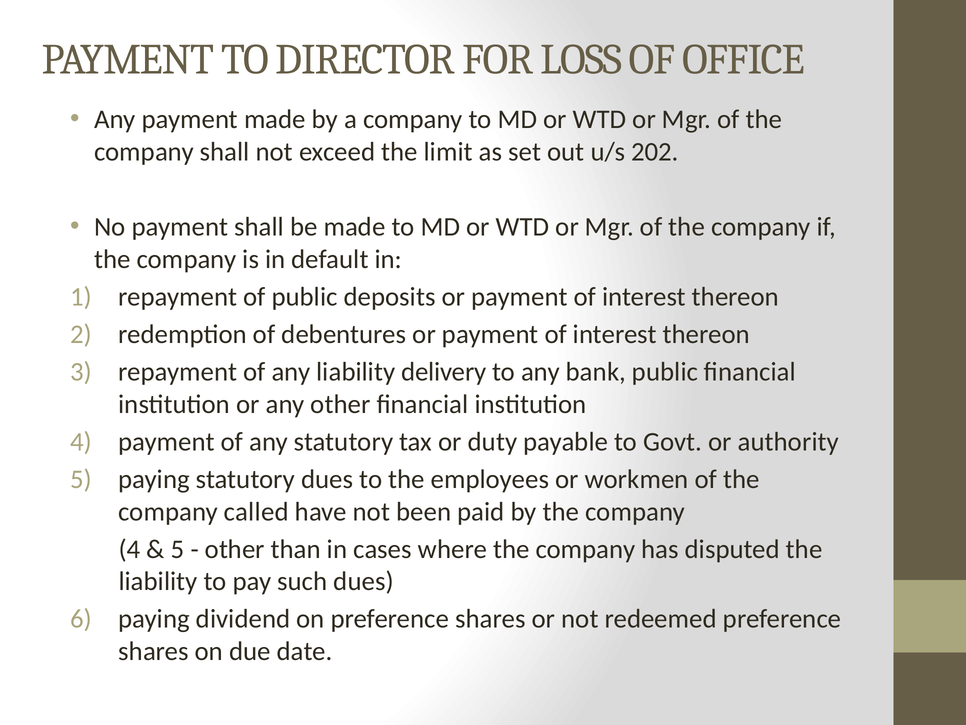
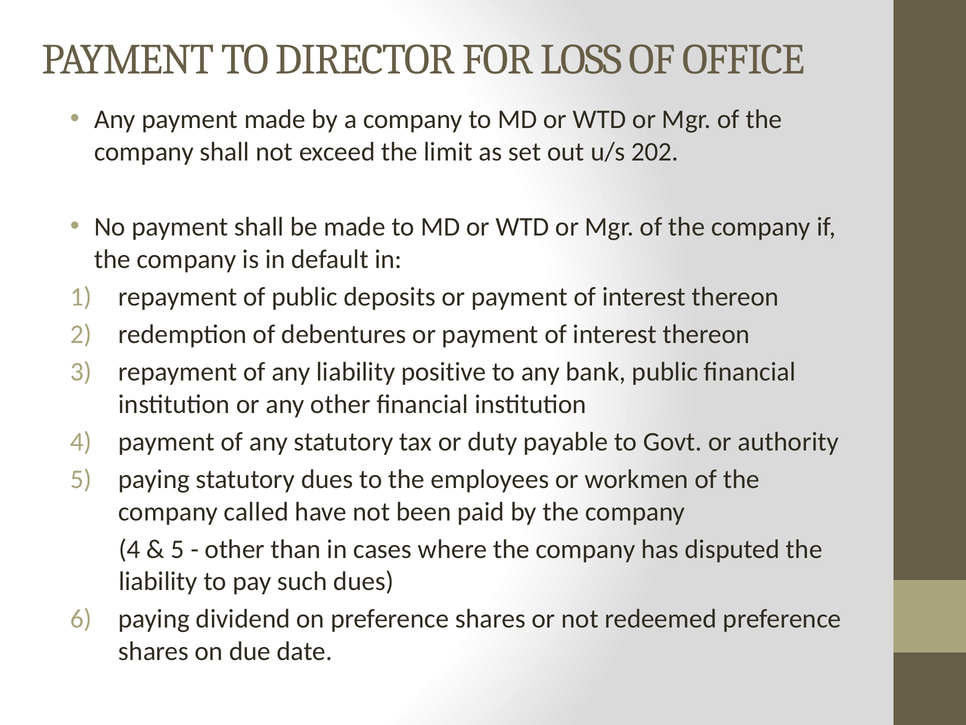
delivery: delivery -> positive (444, 372)
